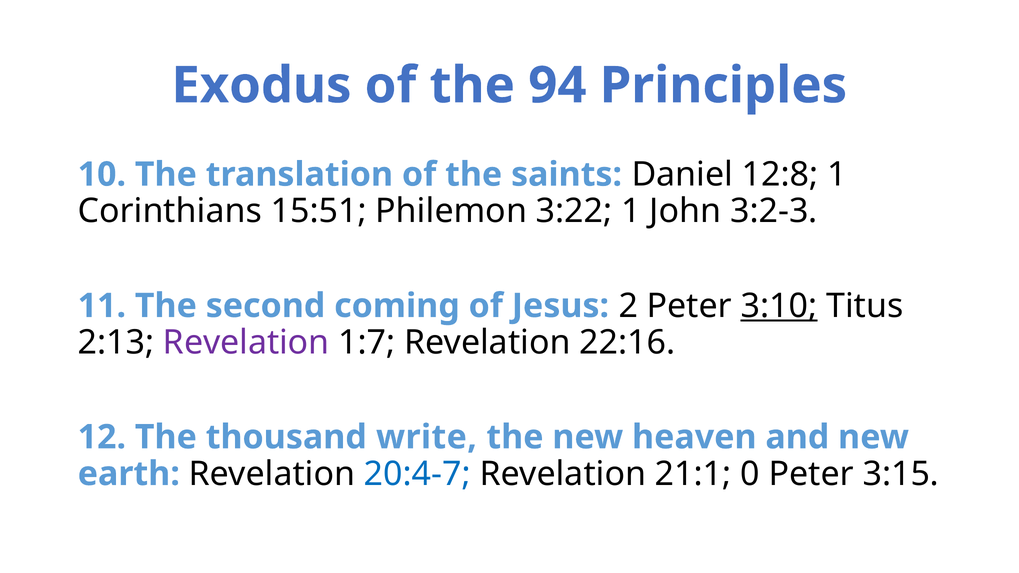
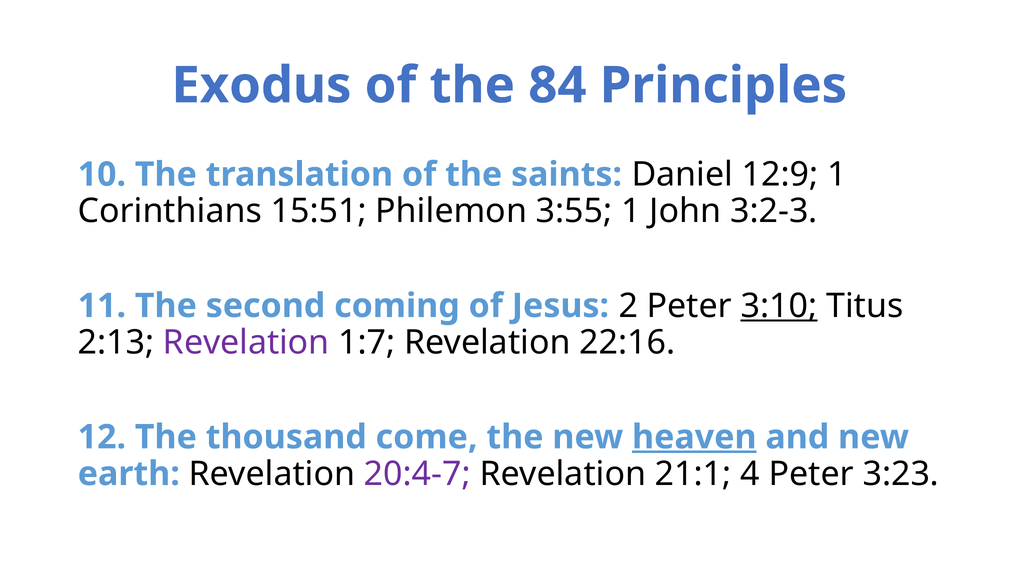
94: 94 -> 84 (557, 86)
12:8: 12:8 -> 12:9 (780, 175)
3:22: 3:22 -> 3:55 (574, 211)
write: write -> come (427, 437)
heaven underline: none -> present (694, 437)
20:4-7 colour: blue -> purple (417, 474)
0: 0 -> 4 (750, 474)
3:15: 3:15 -> 3:23 (901, 474)
